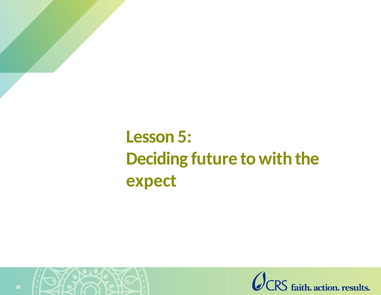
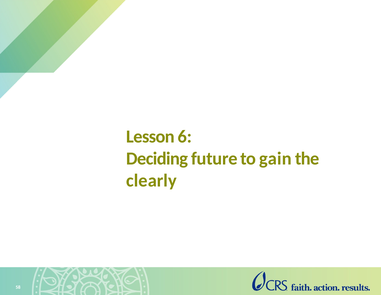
5: 5 -> 6 (185, 136)
with: with -> gain (275, 158)
expect: expect -> clearly (151, 180)
